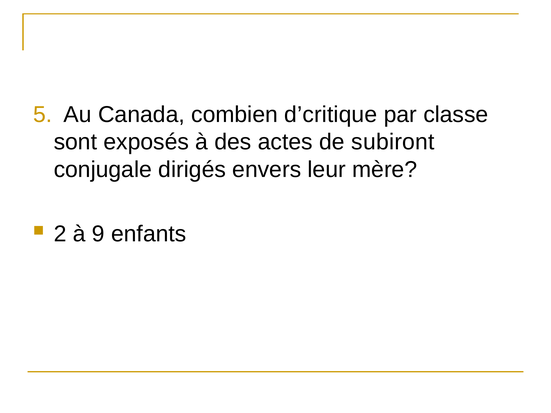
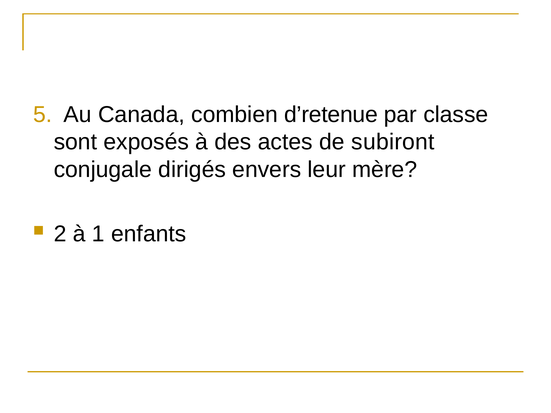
d’critique: d’critique -> d’retenue (331, 115)
9: 9 -> 1 (98, 234)
